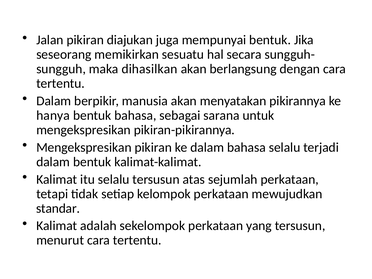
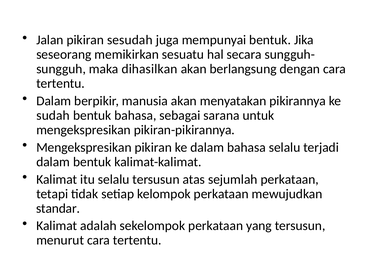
diajukan: diajukan -> sesudah (130, 40)
hanya: hanya -> sudah (53, 115)
